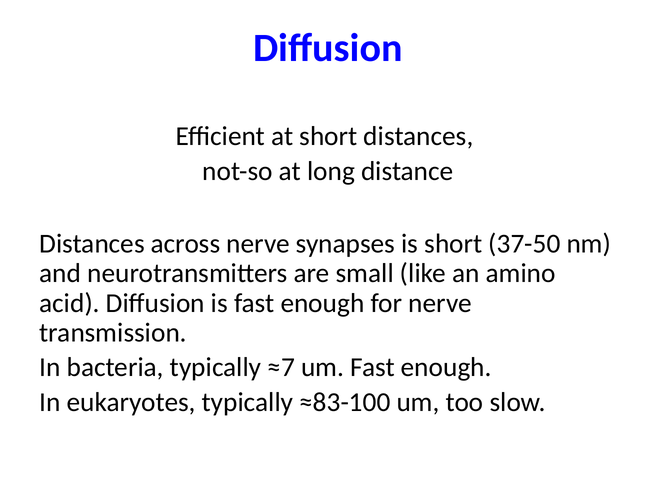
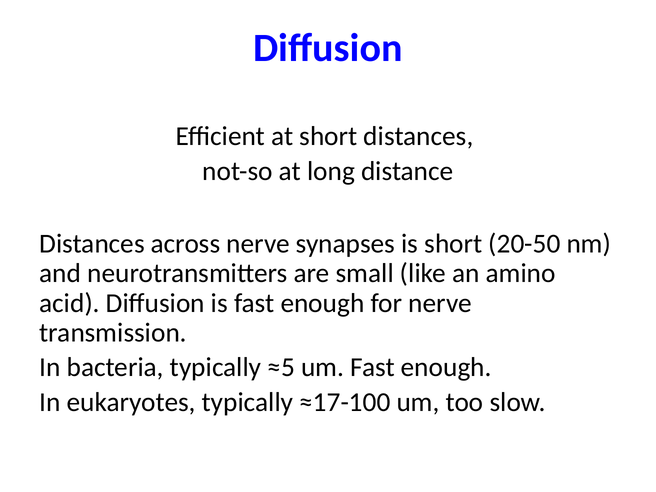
37-50: 37-50 -> 20-50 (524, 244)
≈7: ≈7 -> ≈5 (281, 367)
≈83-100: ≈83-100 -> ≈17-100 (345, 402)
